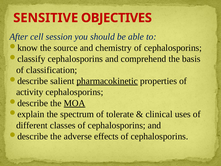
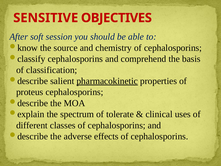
cell: cell -> soft (37, 37)
activity: activity -> proteus (30, 92)
MOA underline: present -> none (75, 103)
